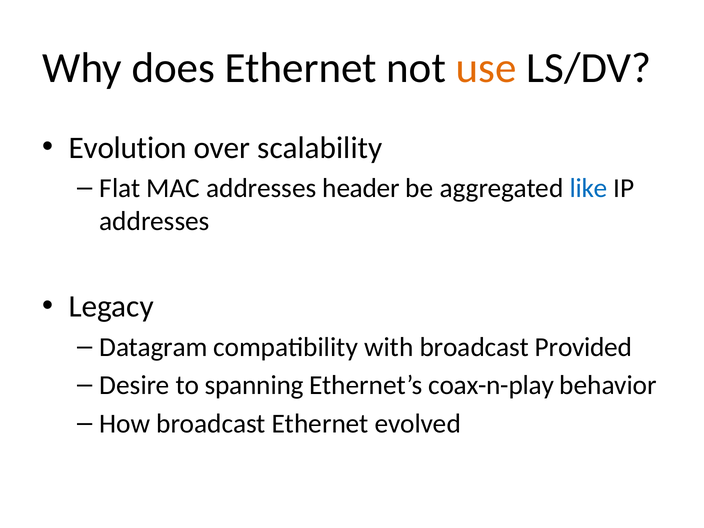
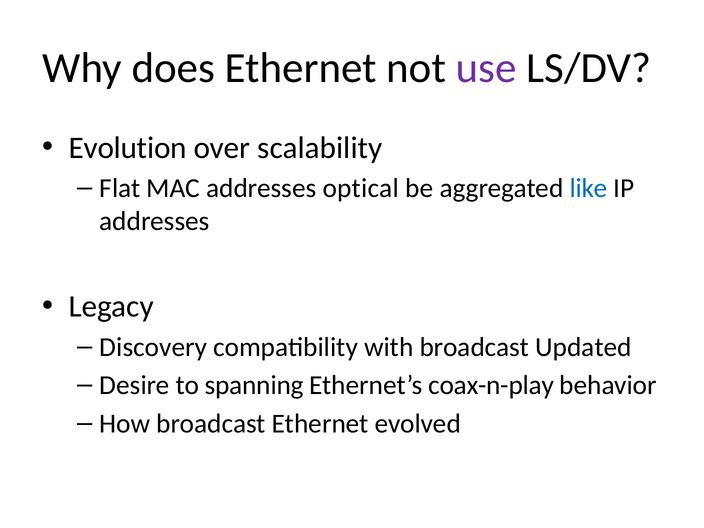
use colour: orange -> purple (486, 68)
header: header -> optical (361, 188)
Datagram: Datagram -> Discovery (153, 347)
Provided: Provided -> Updated (583, 347)
